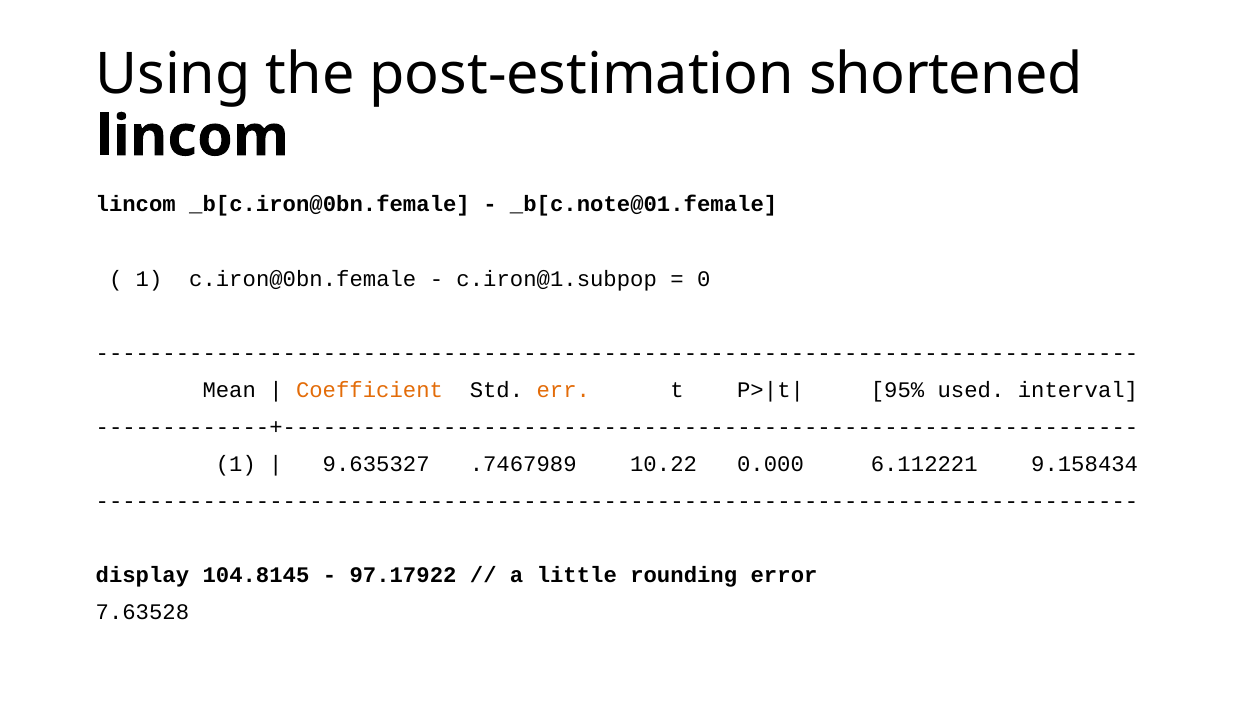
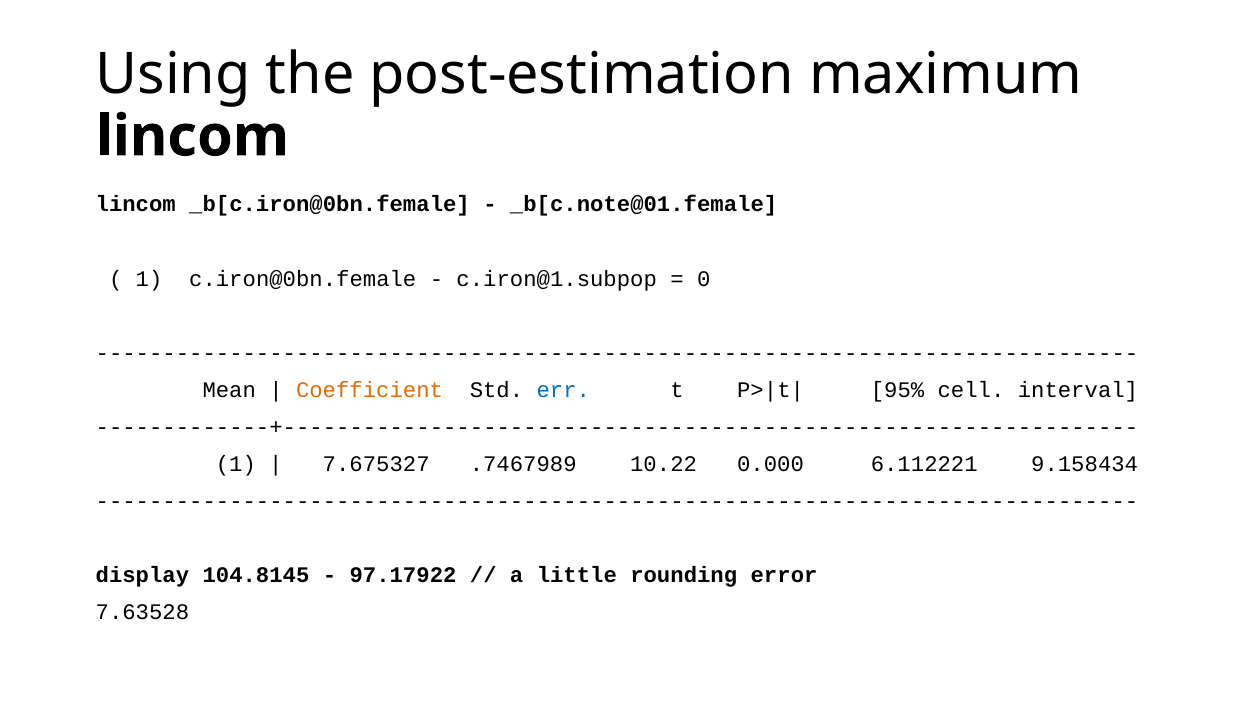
shortened: shortened -> maximum (946, 74)
err colour: orange -> blue (563, 390)
used: used -> cell (971, 390)
9.635327: 9.635327 -> 7.675327 (376, 464)
